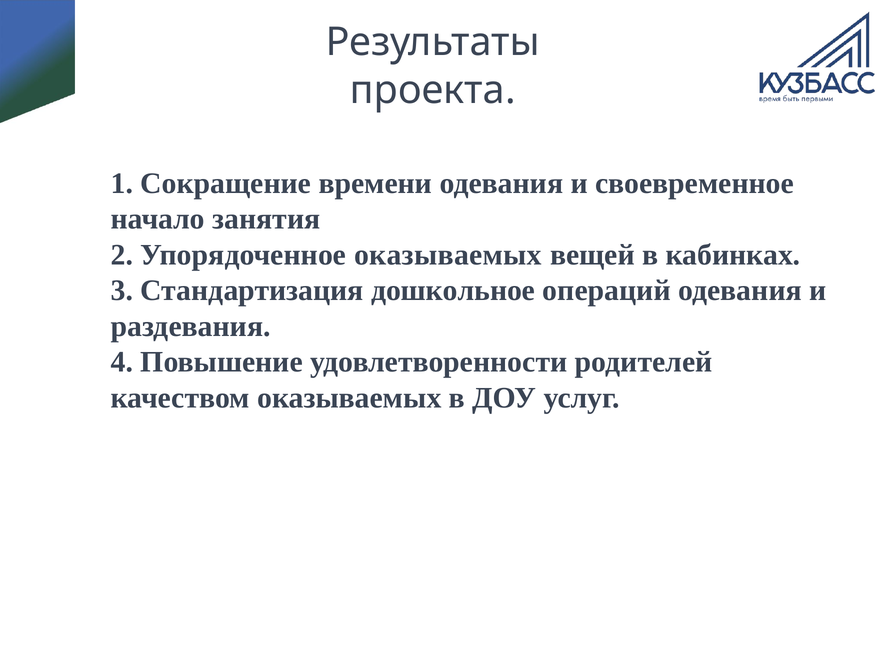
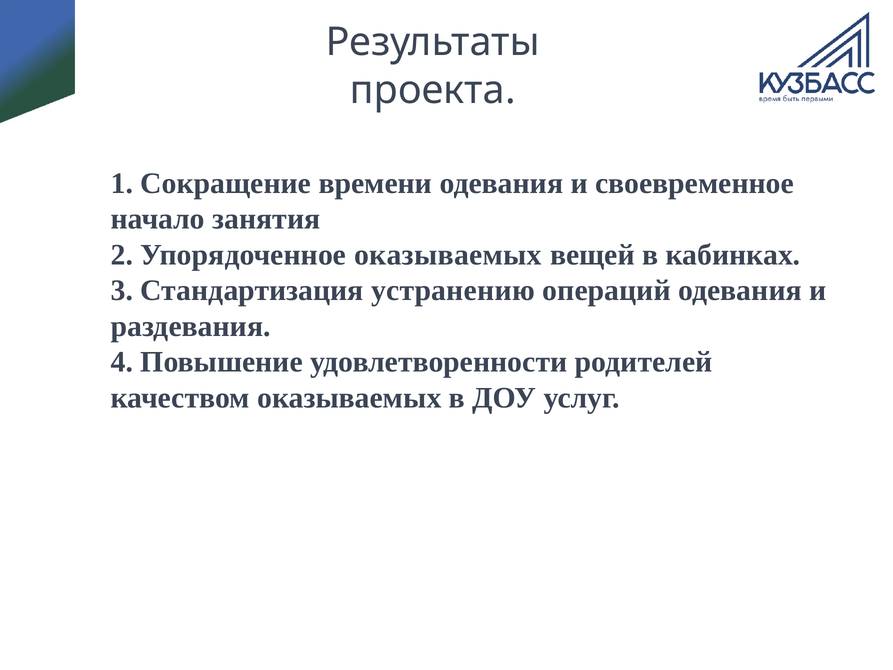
дошкольное: дошкольное -> устранению (453, 291)
